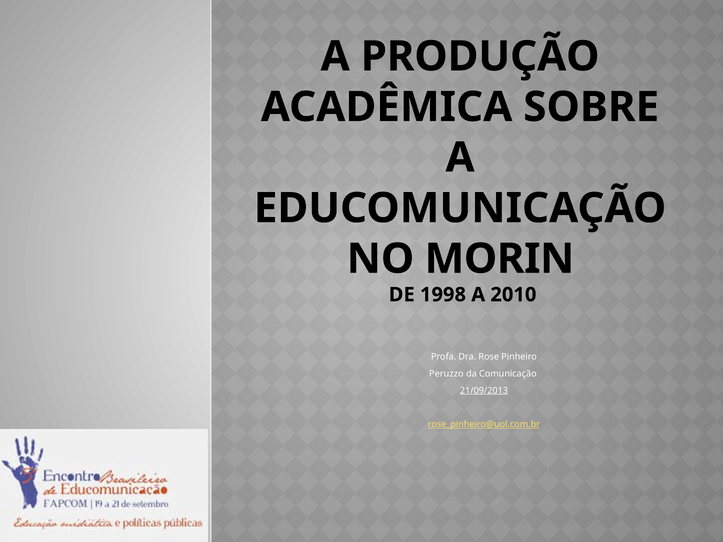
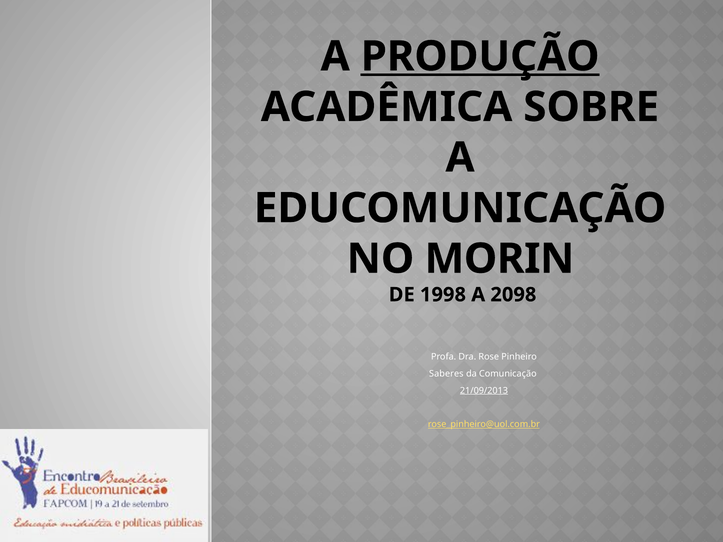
PRODUÇÃO underline: none -> present (480, 57)
2010: 2010 -> 2098 (513, 295)
Peruzzo: Peruzzo -> Saberes (446, 374)
